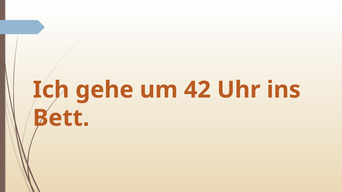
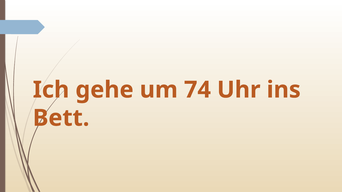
42: 42 -> 74 (197, 90)
